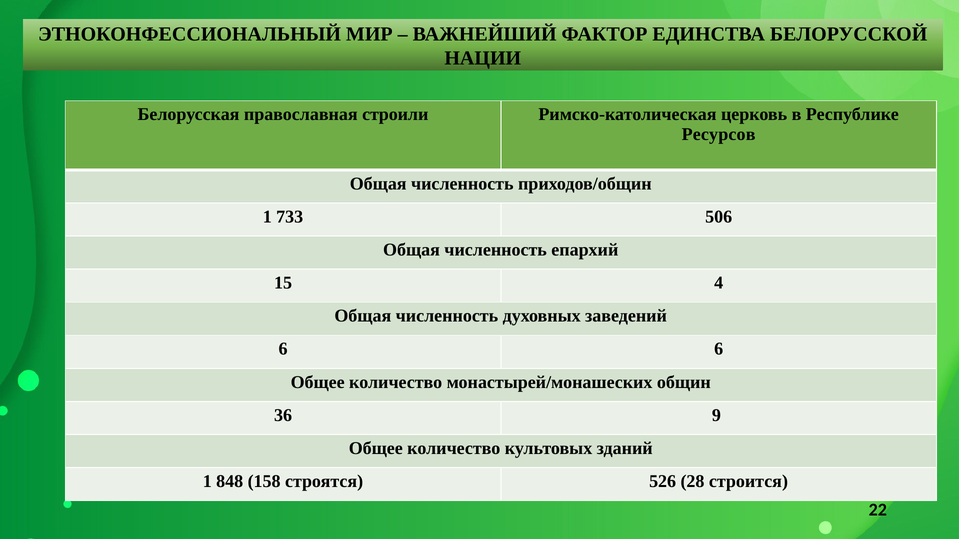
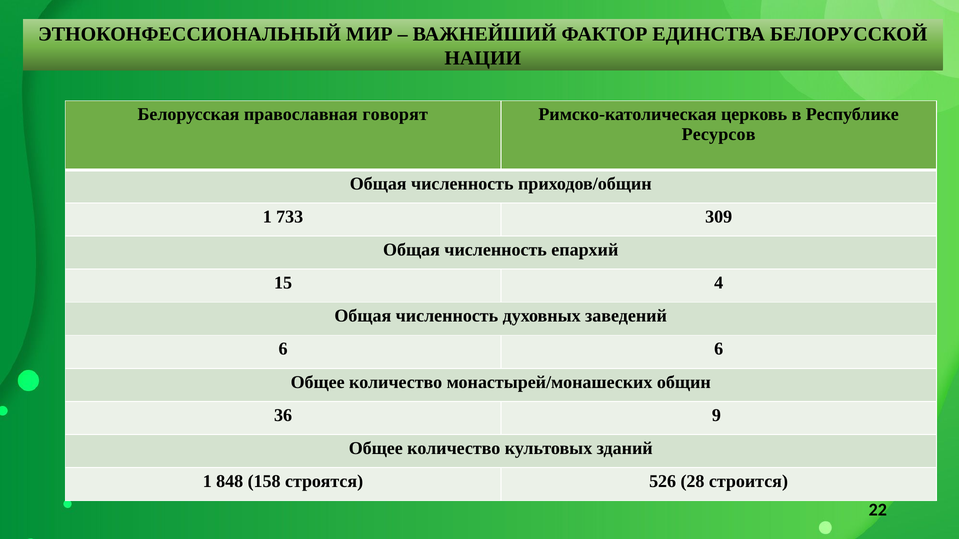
строили: строили -> говорят (395, 115)
506: 506 -> 309 (719, 217)
